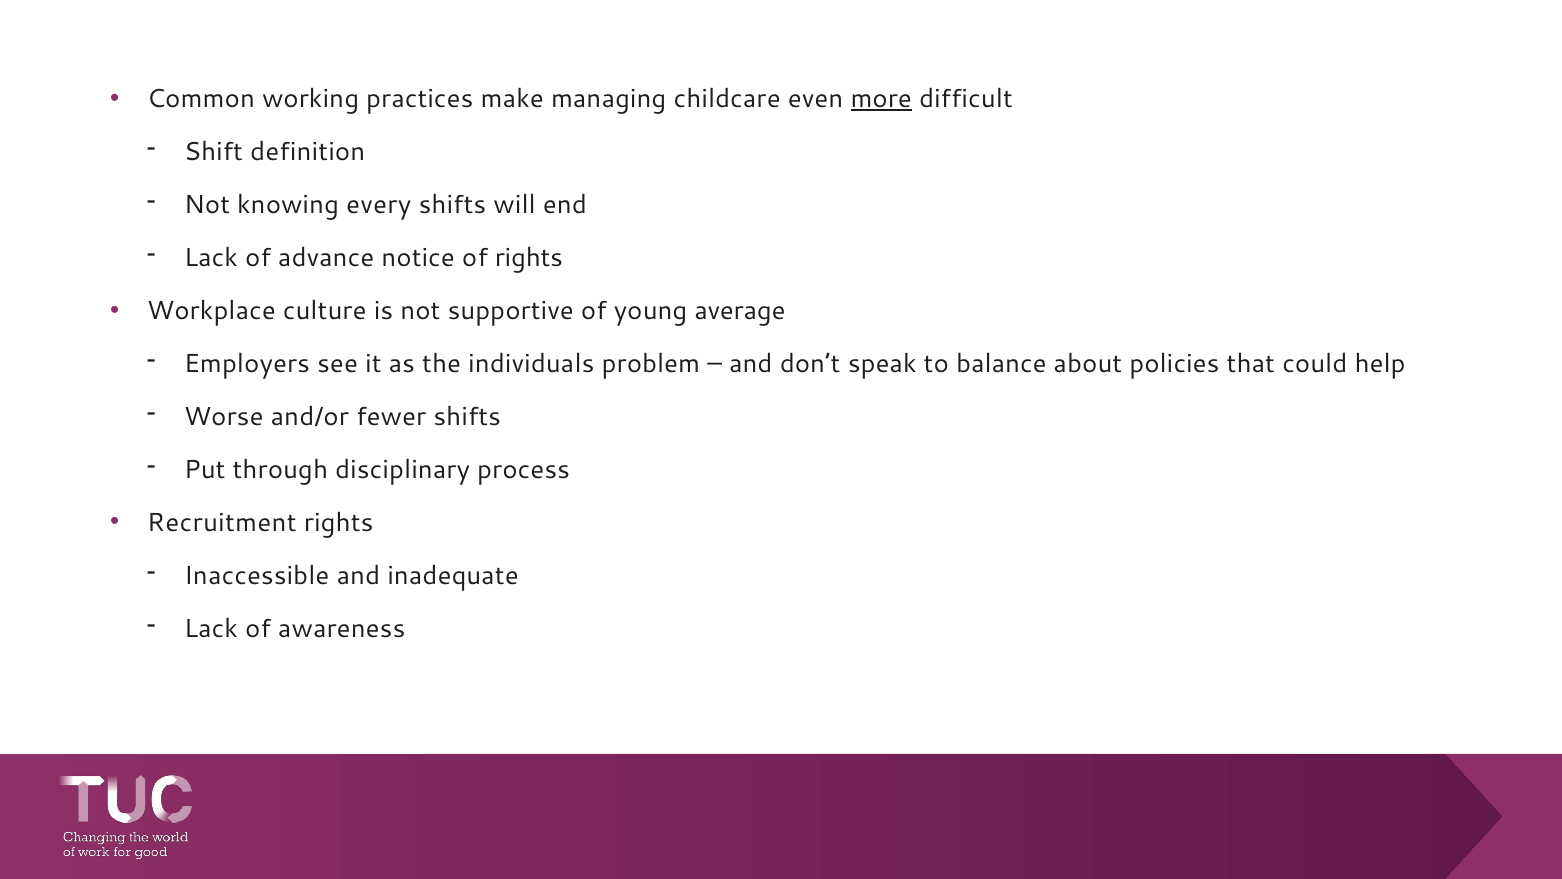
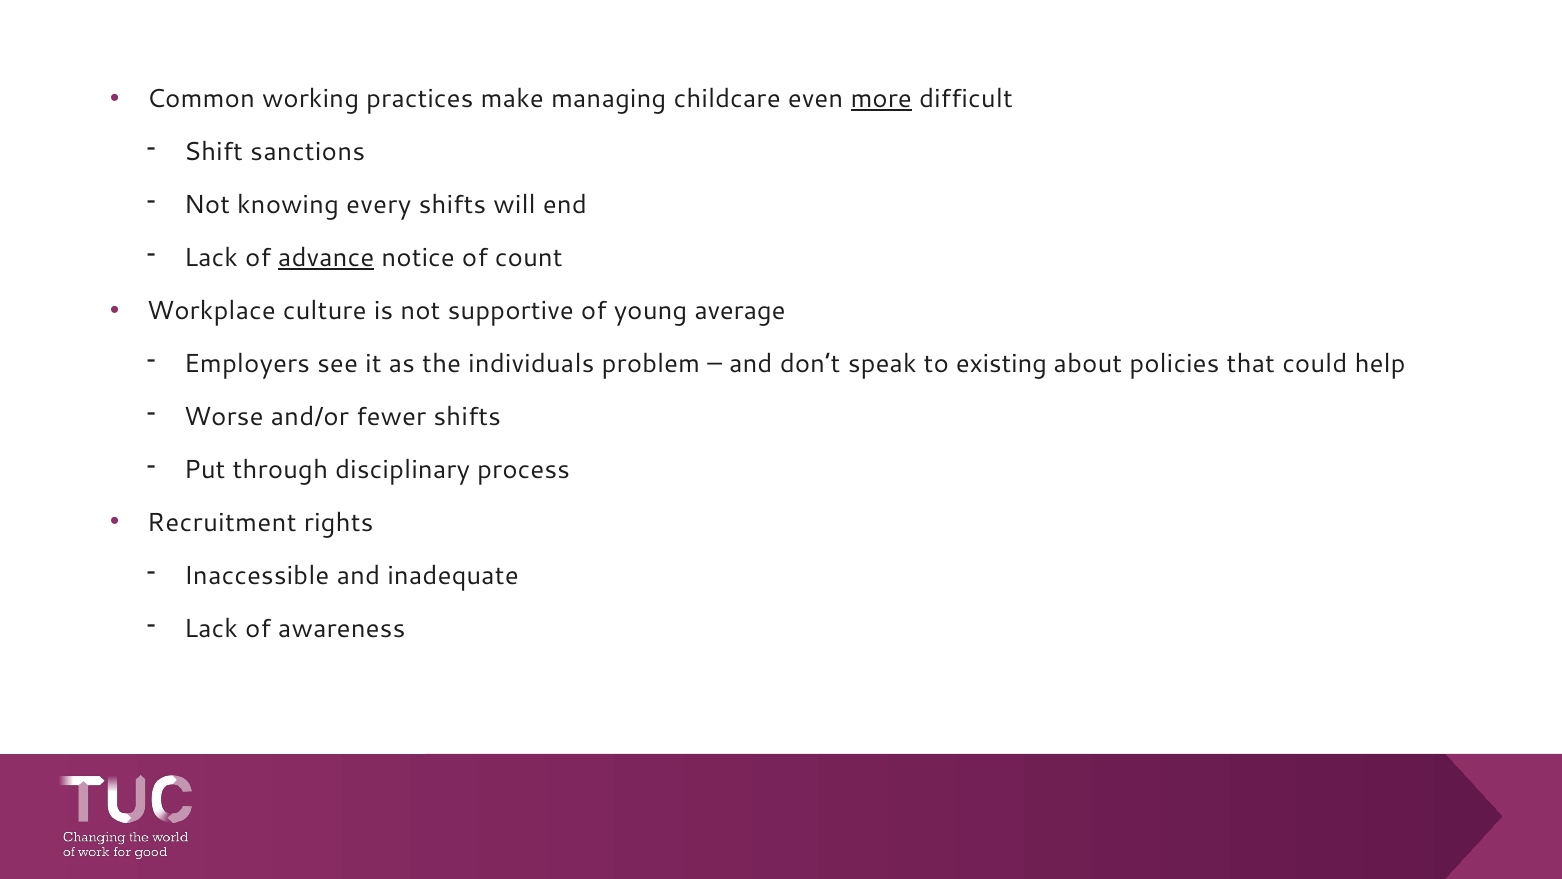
definition: definition -> sanctions (308, 152)
advance underline: none -> present (326, 258)
of rights: rights -> count (529, 258)
balance: balance -> existing (1002, 364)
